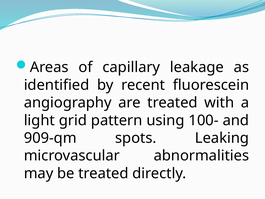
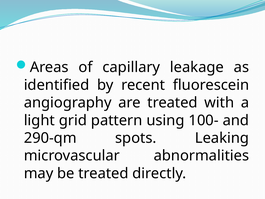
909-qm: 909-qm -> 290-qm (50, 138)
